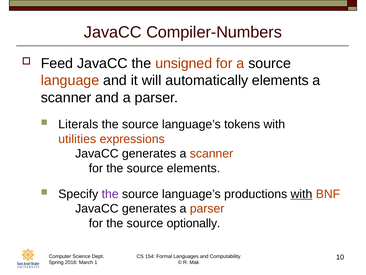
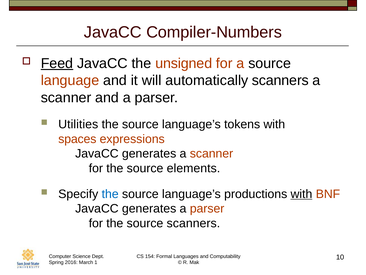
Feed underline: none -> present (57, 63)
automatically elements: elements -> scanners (280, 80)
Literals: Literals -> Utilities (78, 124)
utilities: utilities -> spaces (77, 139)
the colour: purple -> blue (110, 194)
source optionally: optionally -> scanners (193, 223)
